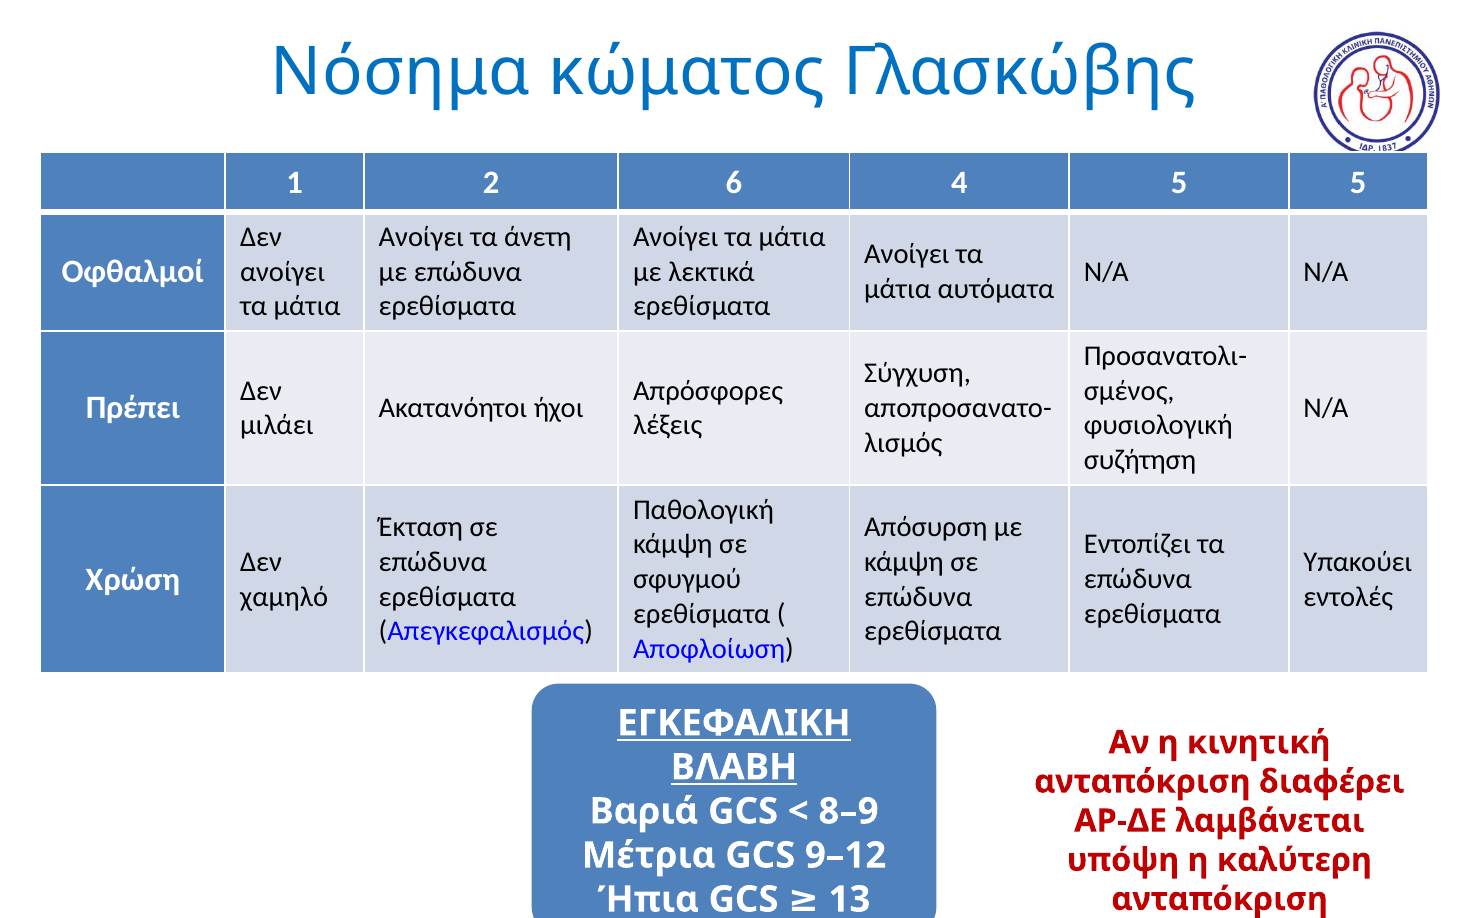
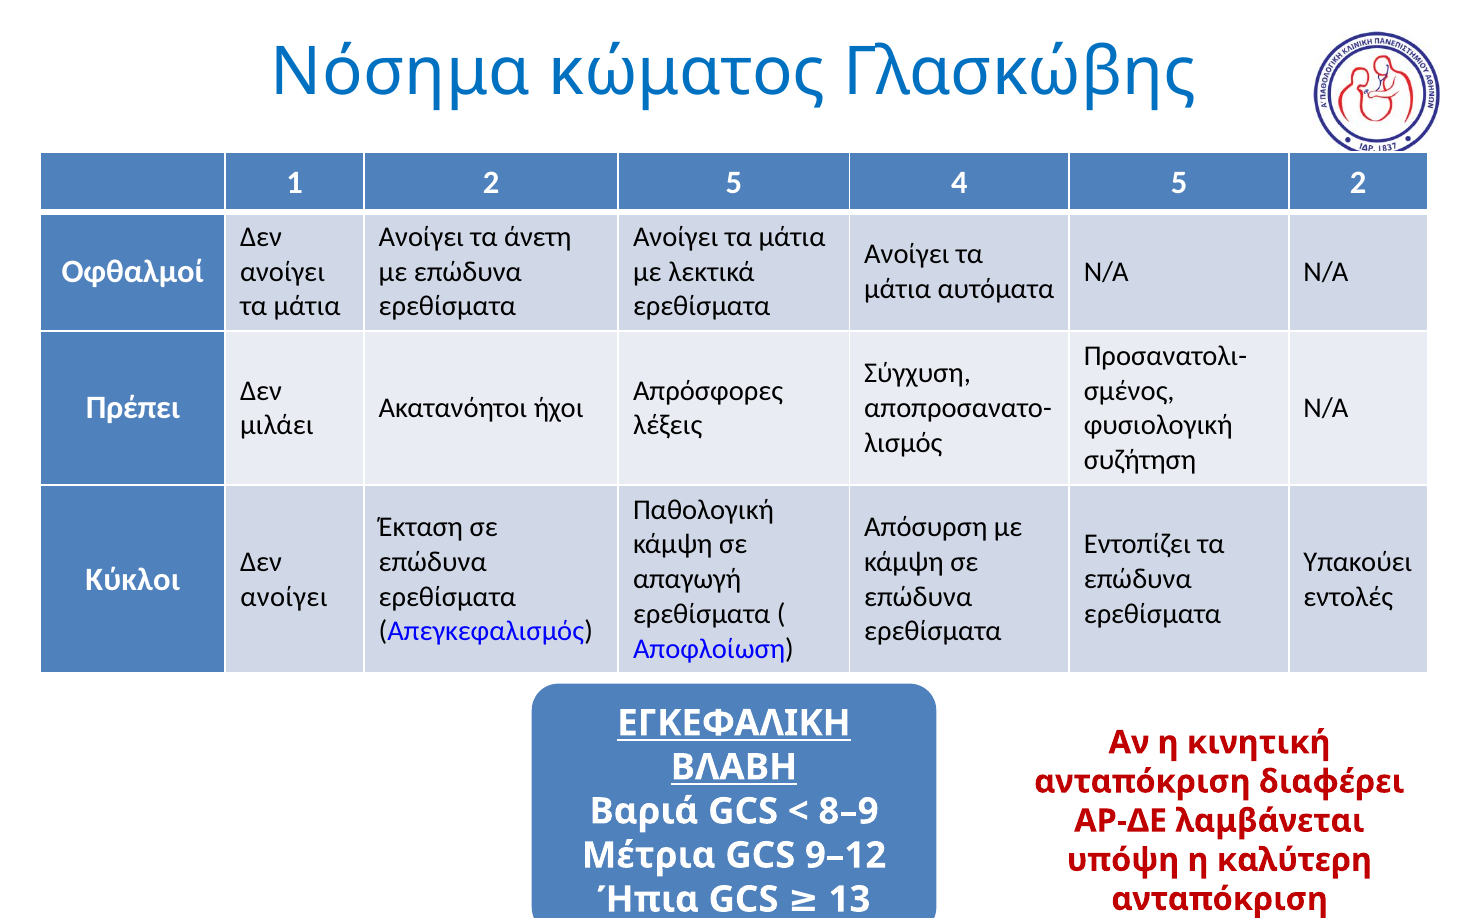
2 6: 6 -> 5 (734, 182)
5 5: 5 -> 2 (1358, 182)
Χρώση: Χρώση -> Κύκλοι (133, 579)
σφυγμού: σφυγμού -> απαγωγή (687, 579)
χαμηλό: χαμηλό -> ανοίγει (284, 596)
